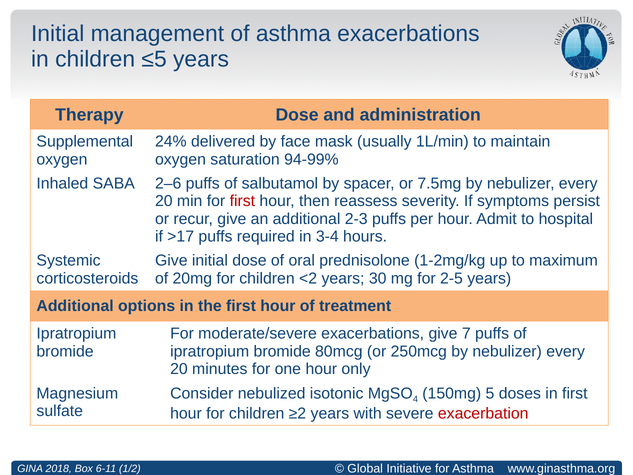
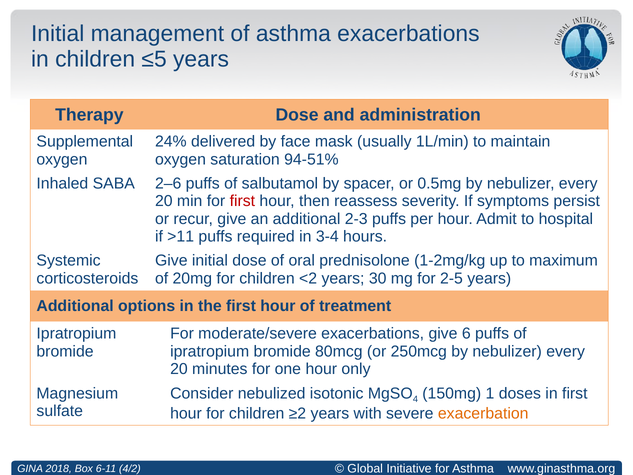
94-99%: 94-99% -> 94-51% (311, 159)
7.5mg: 7.5mg -> 0.5mg (439, 183)
>17: >17 -> >11 (181, 237)
7: 7 -> 6 (466, 334)
5: 5 -> 1 (490, 393)
exacerbation colour: red -> orange (483, 413)
1/2: 1/2 -> 4/2 (130, 469)
